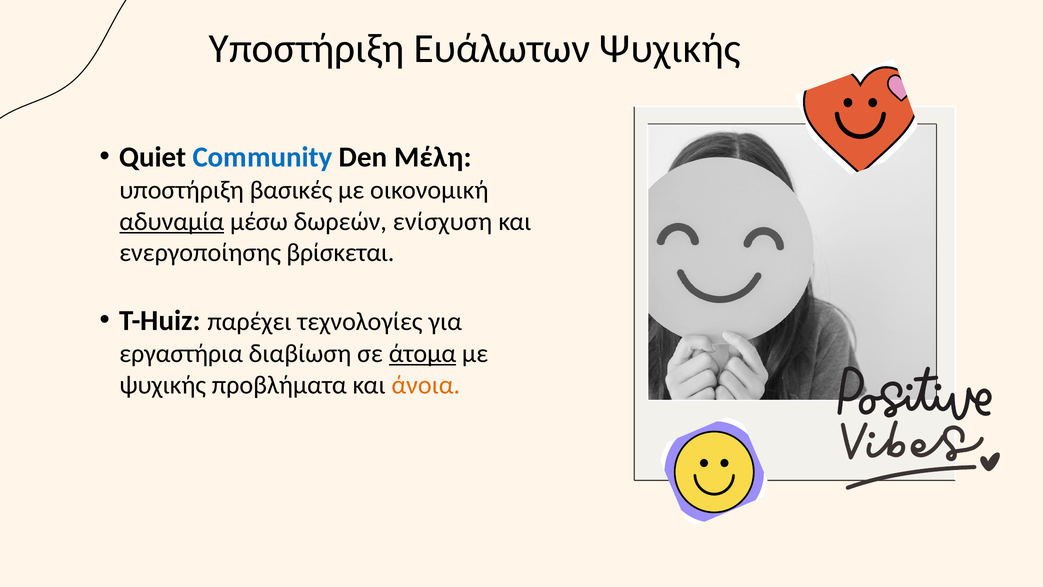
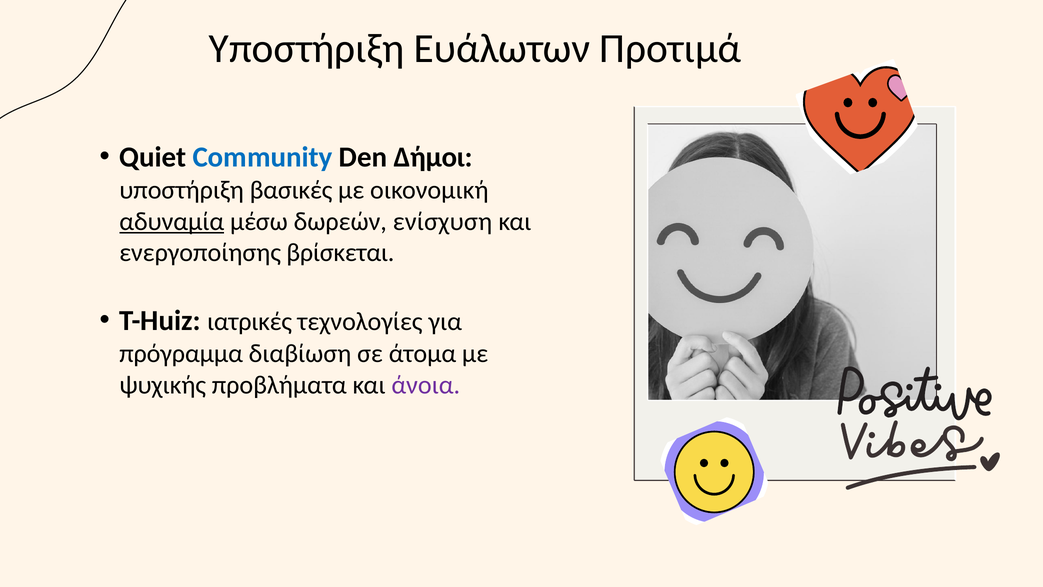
Ευάλωτων Ψυχικής: Ψυχικής -> Προτιμά (670, 48)
Μέλη: Μέλη -> Δήμοι (433, 157)
παρέχει: παρέχει -> ιατρικές (250, 322)
εργαστήρια: εργαστήρια -> πρόγραμμα (181, 354)
άτομα underline: present -> none (422, 354)
άνοια colour: orange -> purple (426, 385)
